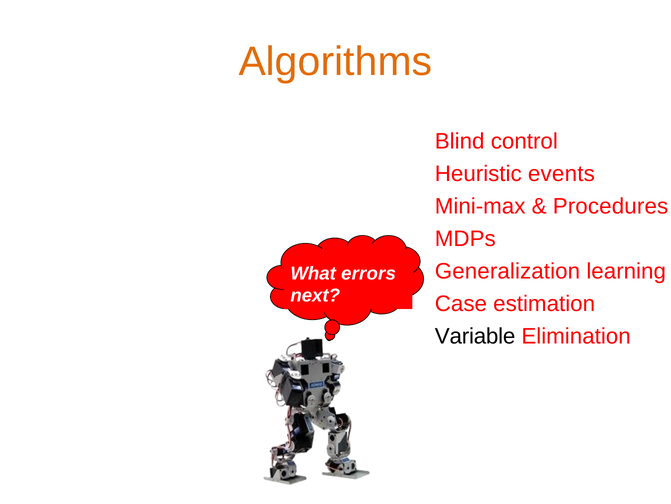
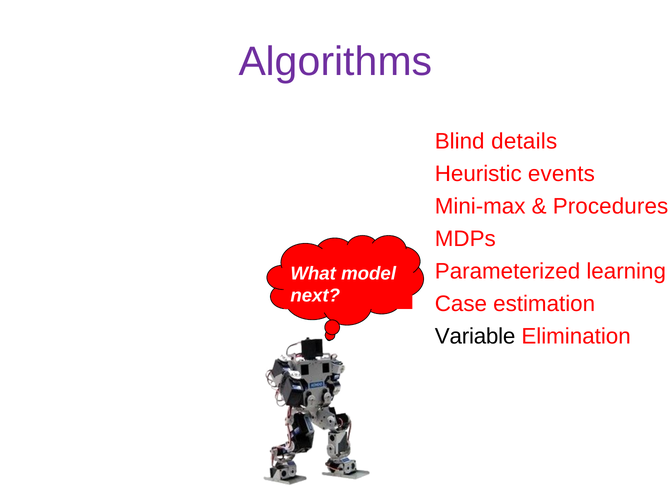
Algorithms colour: orange -> purple (335, 62)
control: control -> details (524, 141)
Generalization: Generalization -> Parameterized (508, 271)
errors: errors -> model (369, 273)
